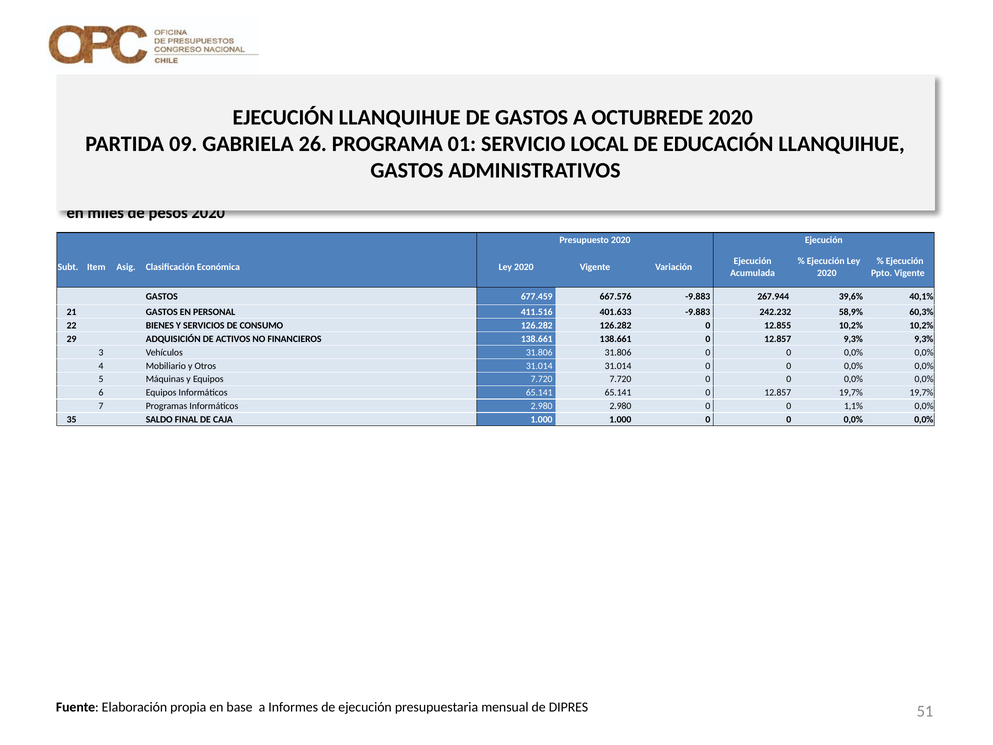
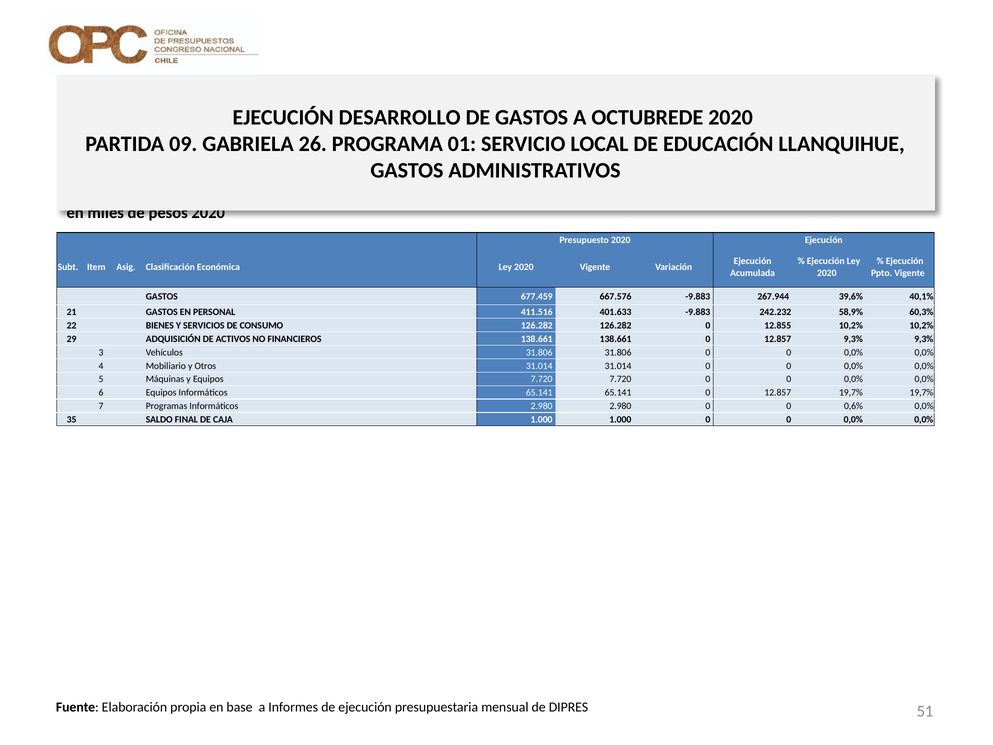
EJECUCIÓN LLANQUIHUE: LLANQUIHUE -> DESARROLLO (400, 117)
1,1%: 1,1% -> 0,6% (854, 406)
